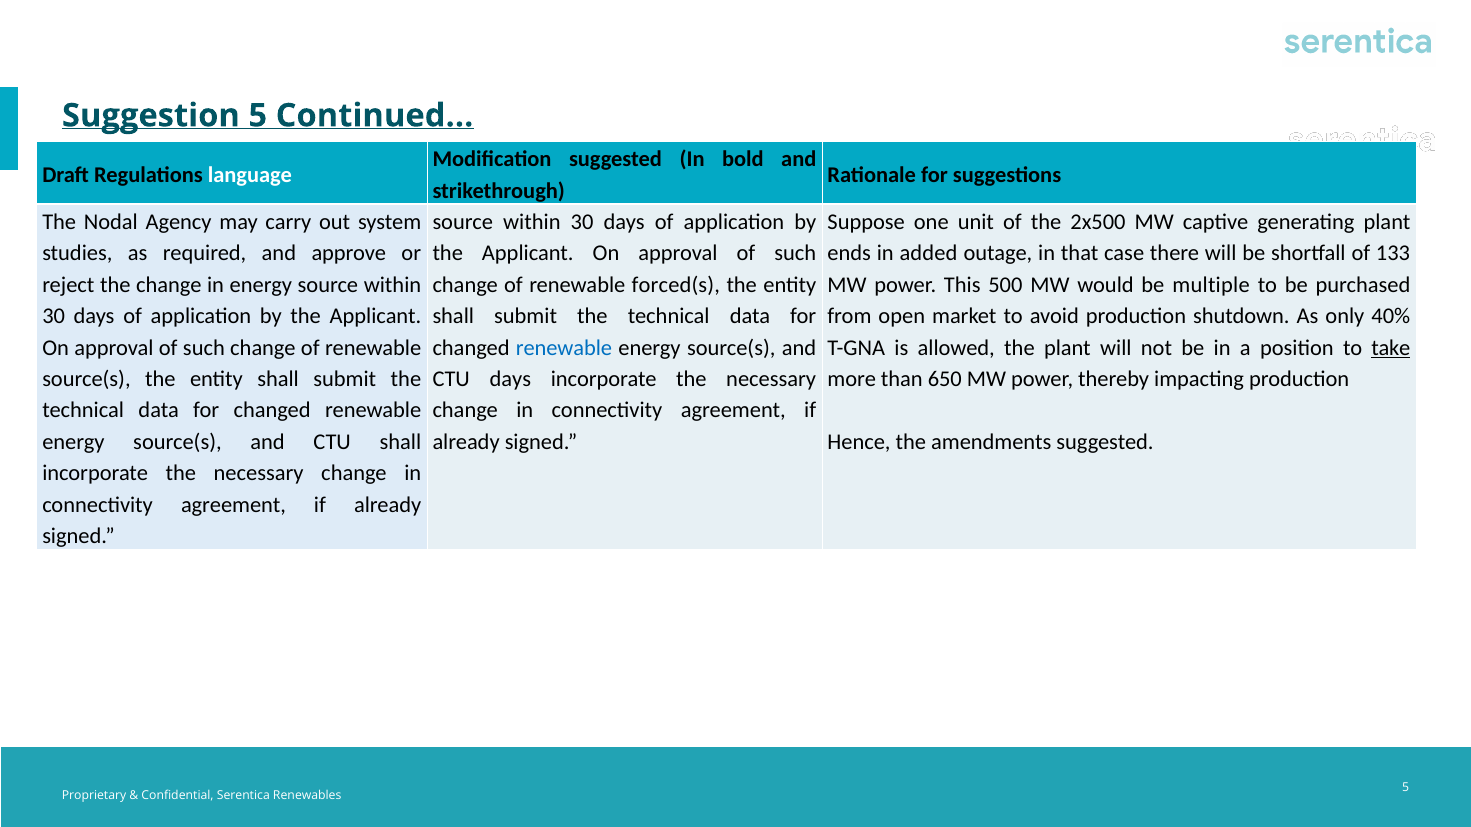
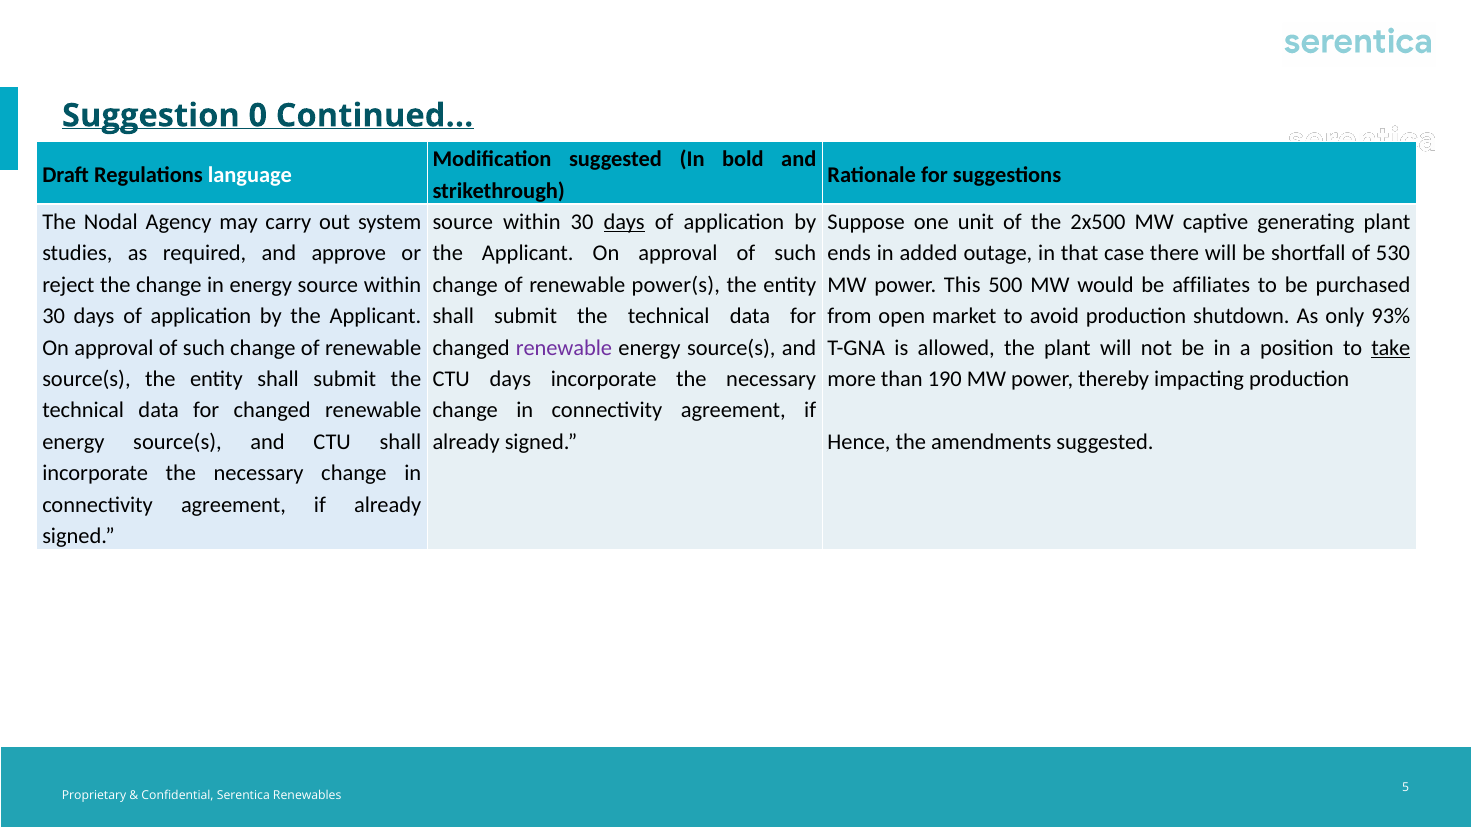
Suggestion 5: 5 -> 0 (258, 116)
days underline: none -> present (624, 222)
133: 133 -> 530 (1393, 254)
forced(s: forced(s -> power(s (676, 285)
multiple: multiple -> affiliates (1211, 285)
40%: 40% -> 93% (1391, 316)
renewable colour: blue -> purple (564, 348)
650: 650 -> 190 (945, 379)
